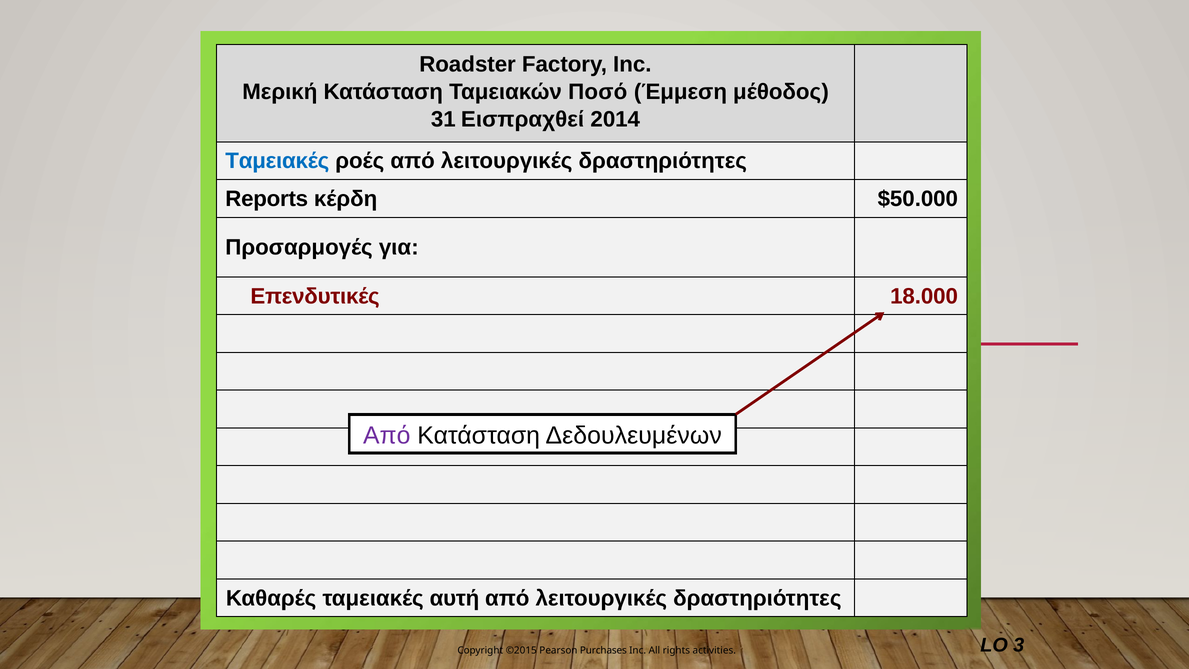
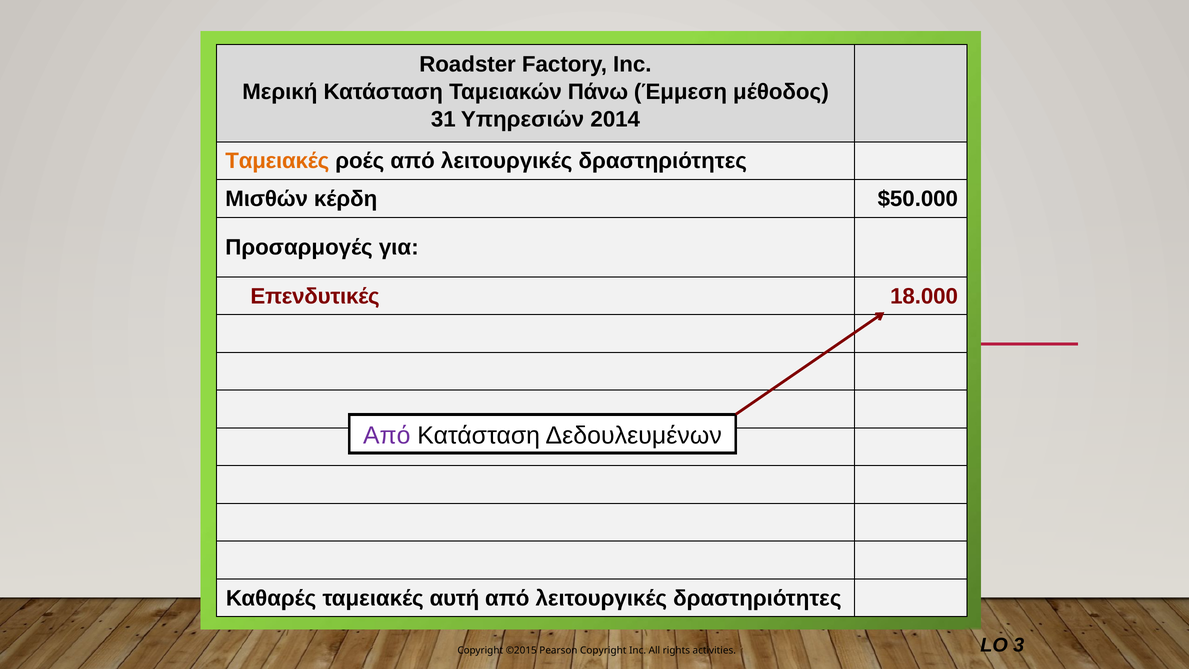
Ποσό: Ποσό -> Πάνω (598, 92)
Εισπραχθεί: Εισπραχθεί -> Υπηρεσιών (523, 119)
Ταμειακές colour: blue -> orange (277, 161)
Reports: Reports -> Μισθών (267, 199)
Pearson Purchases: Purchases -> Copyright (603, 650)
